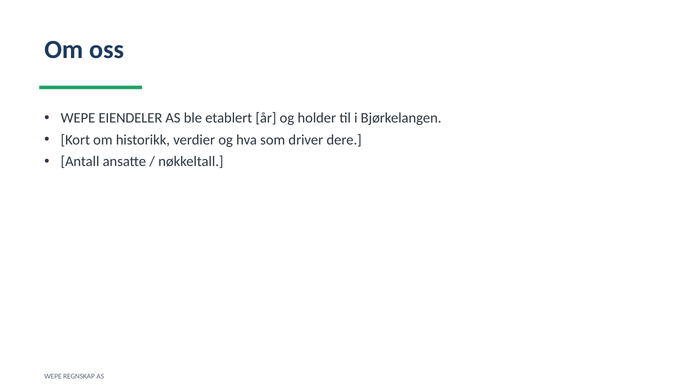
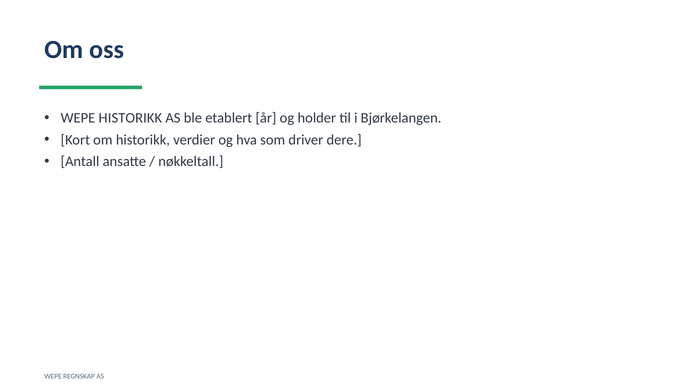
WEPE EIENDELER: EIENDELER -> HISTORIKK (130, 118)
